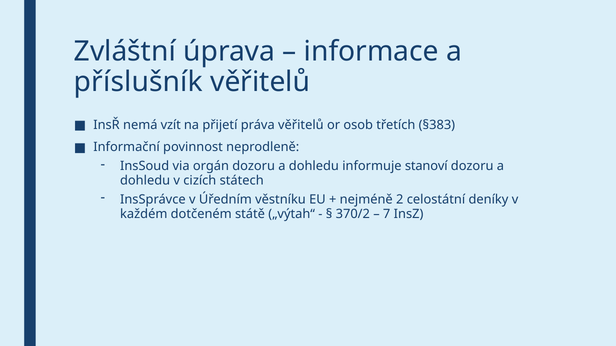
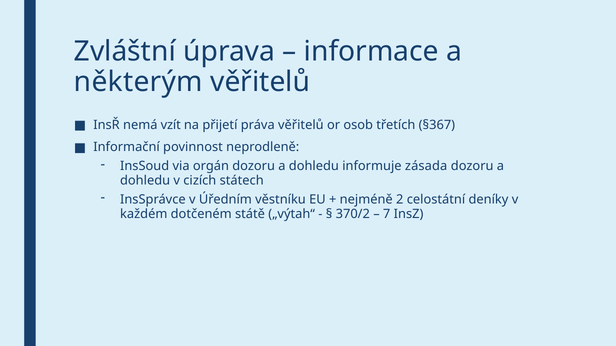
příslušník: příslušník -> některým (138, 82)
§383: §383 -> §367 (437, 125)
stanoví: stanoví -> zásada (426, 166)
